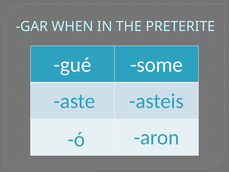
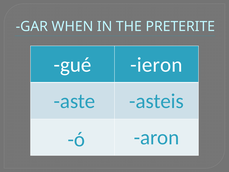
some: some -> ieron (156, 65)
